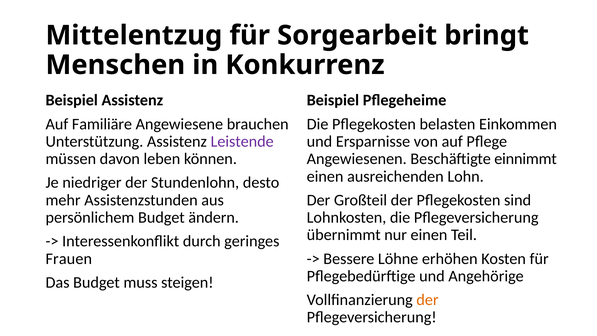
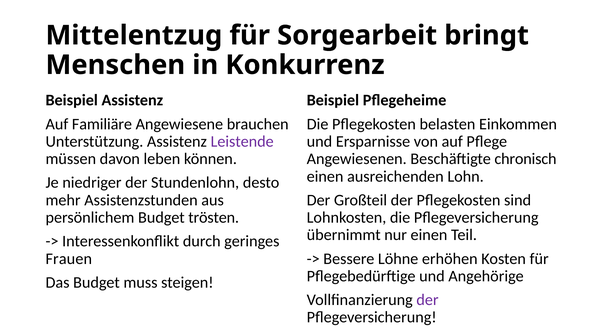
einnimmt: einnimmt -> chronisch (526, 159)
ändern: ändern -> trösten (214, 217)
der colour: orange -> purple (427, 300)
